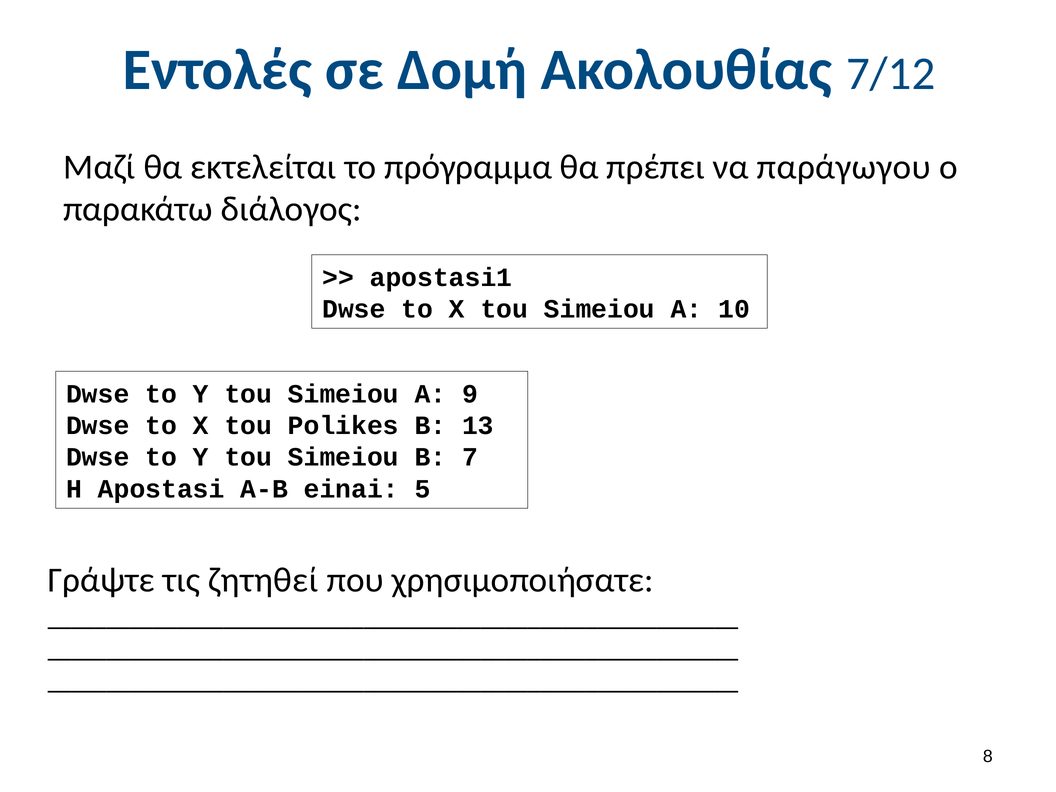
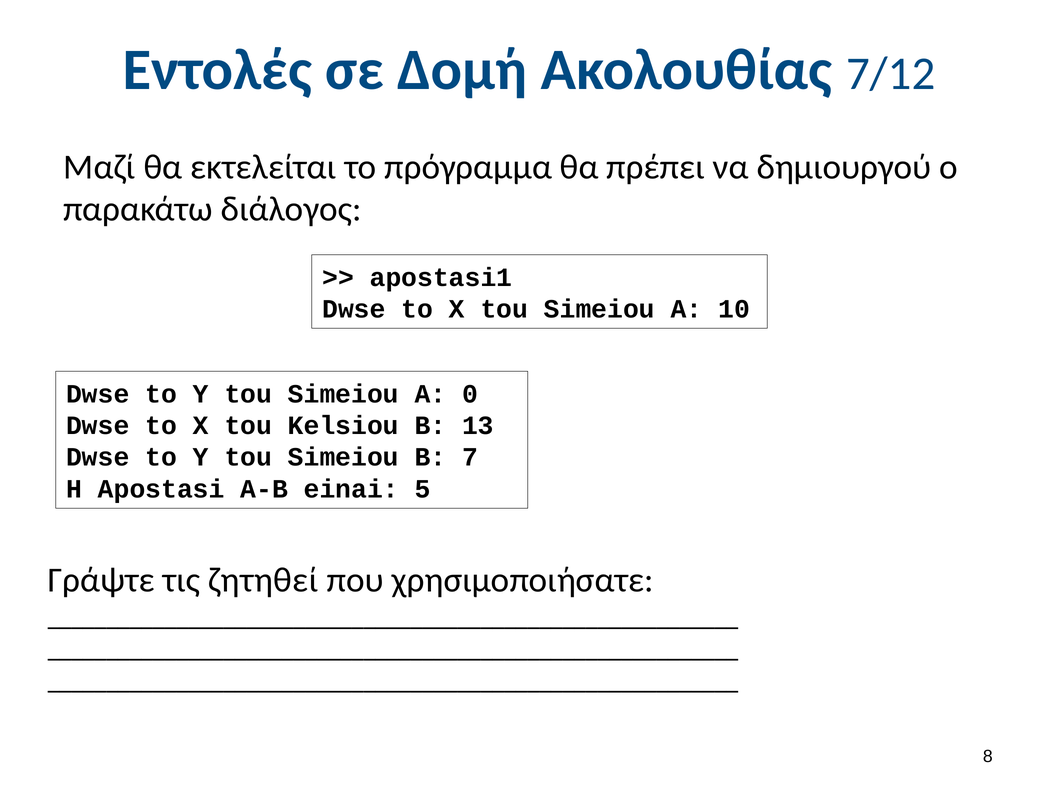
παράγωγου: παράγωγου -> δημιουργού (844, 167)
9: 9 -> 0 (470, 394)
Polikes: Polikes -> Kelsiou (343, 426)
